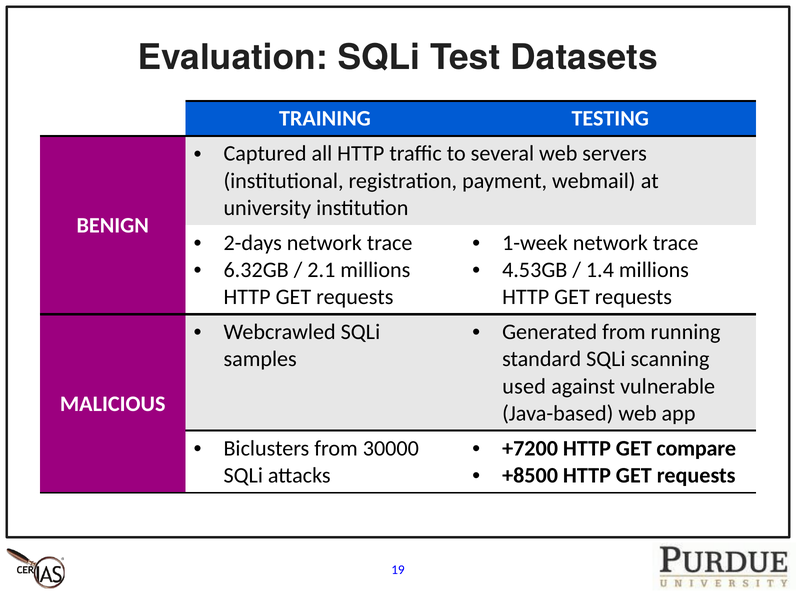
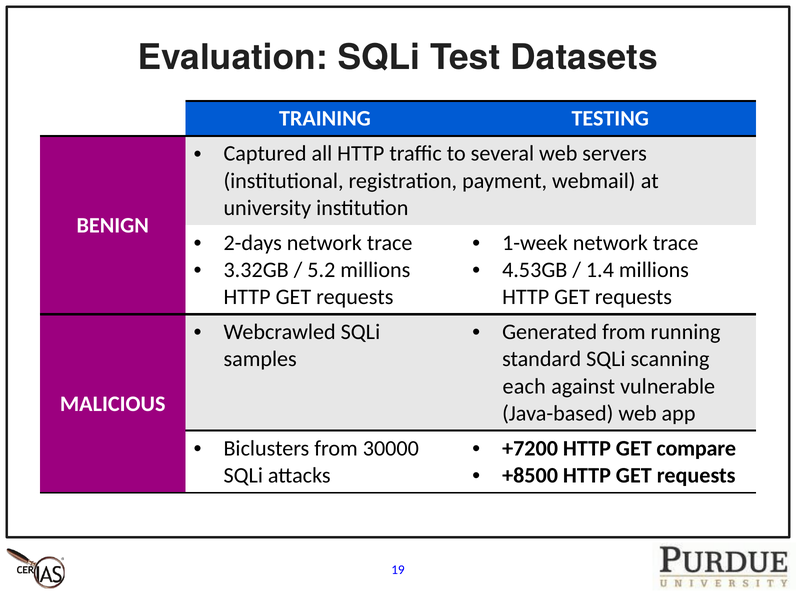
6.32GB: 6.32GB -> 3.32GB (256, 270)
2.1: 2.1 -> 5.2 (321, 270)
used: used -> each (524, 386)
